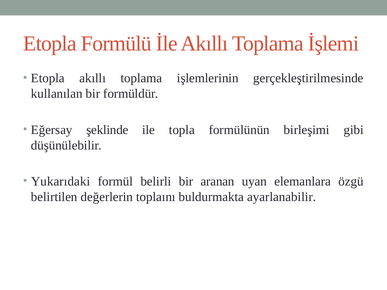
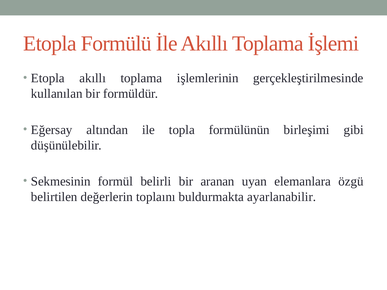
şeklinde: şeklinde -> altından (107, 130)
Yukarıdaki: Yukarıdaki -> Sekmesinin (61, 181)
